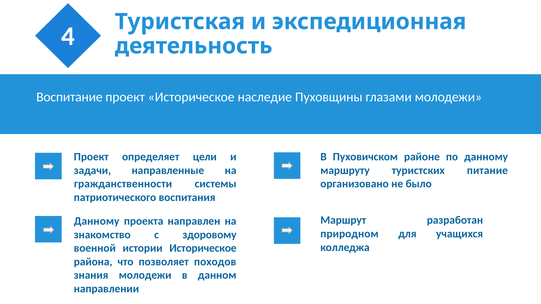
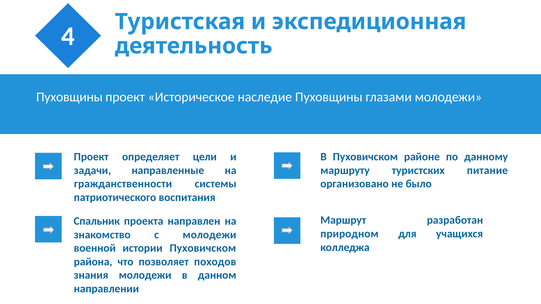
Воспитание: Воспитание -> Пуховщины (69, 97)
Данному: Данному -> Спальник (97, 221)
с здоровому: здоровому -> молодежи (209, 235)
истории Историческое: Историческое -> Пуховичском (203, 248)
